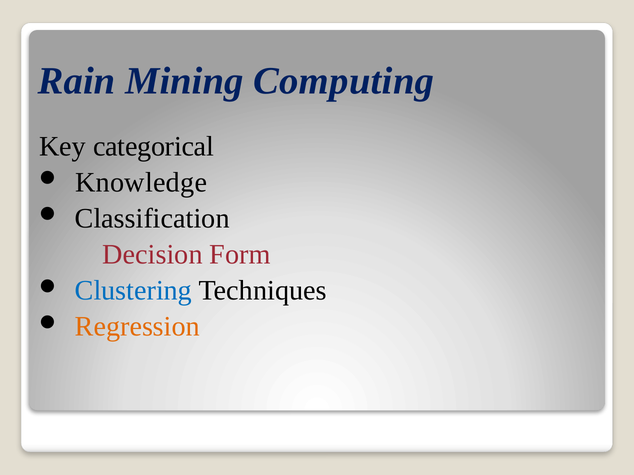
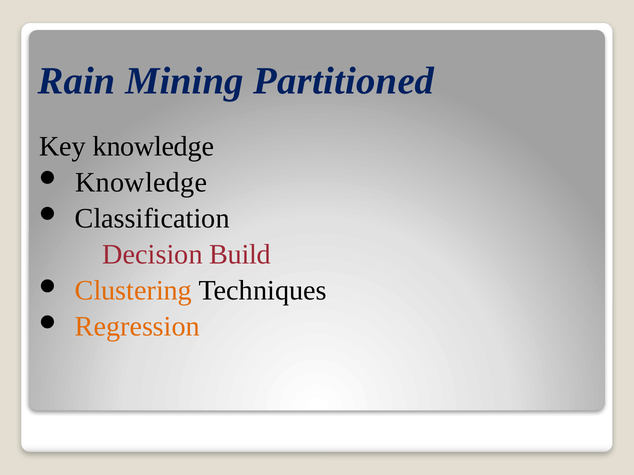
Computing: Computing -> Partitioned (344, 81)
Key categorical: categorical -> knowledge (153, 147)
Form: Form -> Build (240, 255)
Clustering colour: blue -> orange (133, 291)
